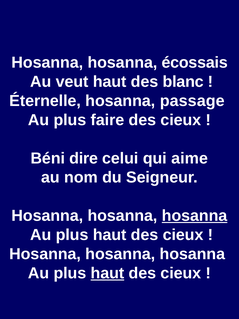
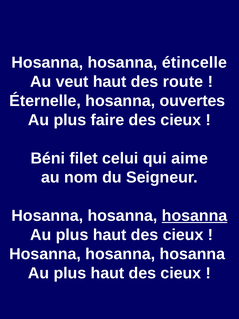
écossais: écossais -> étincelle (194, 62)
blanc: blanc -> route (183, 82)
passage: passage -> ouvertes (192, 101)
dire: dire -> filet (84, 158)
haut underline: present -> none (107, 273)
